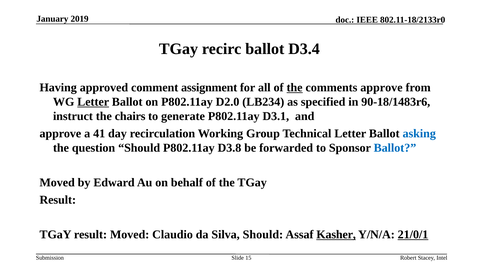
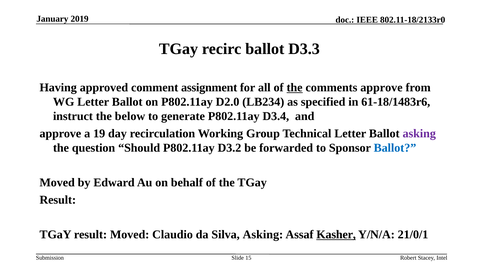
D3.4: D3.4 -> D3.3 (304, 49)
Letter underline: present -> none (93, 102)
90-18/1483r6: 90-18/1483r6 -> 61-18/1483r6 (396, 102)
chairs: chairs -> below (130, 116)
D3.1: D3.1 -> D3.4 (276, 116)
41: 41 -> 19 (99, 134)
asking colour: blue -> purple (419, 134)
D3.8: D3.8 -> D3.2 (229, 148)
Silva Should: Should -> Asking (263, 235)
21/0/1 underline: present -> none (413, 235)
